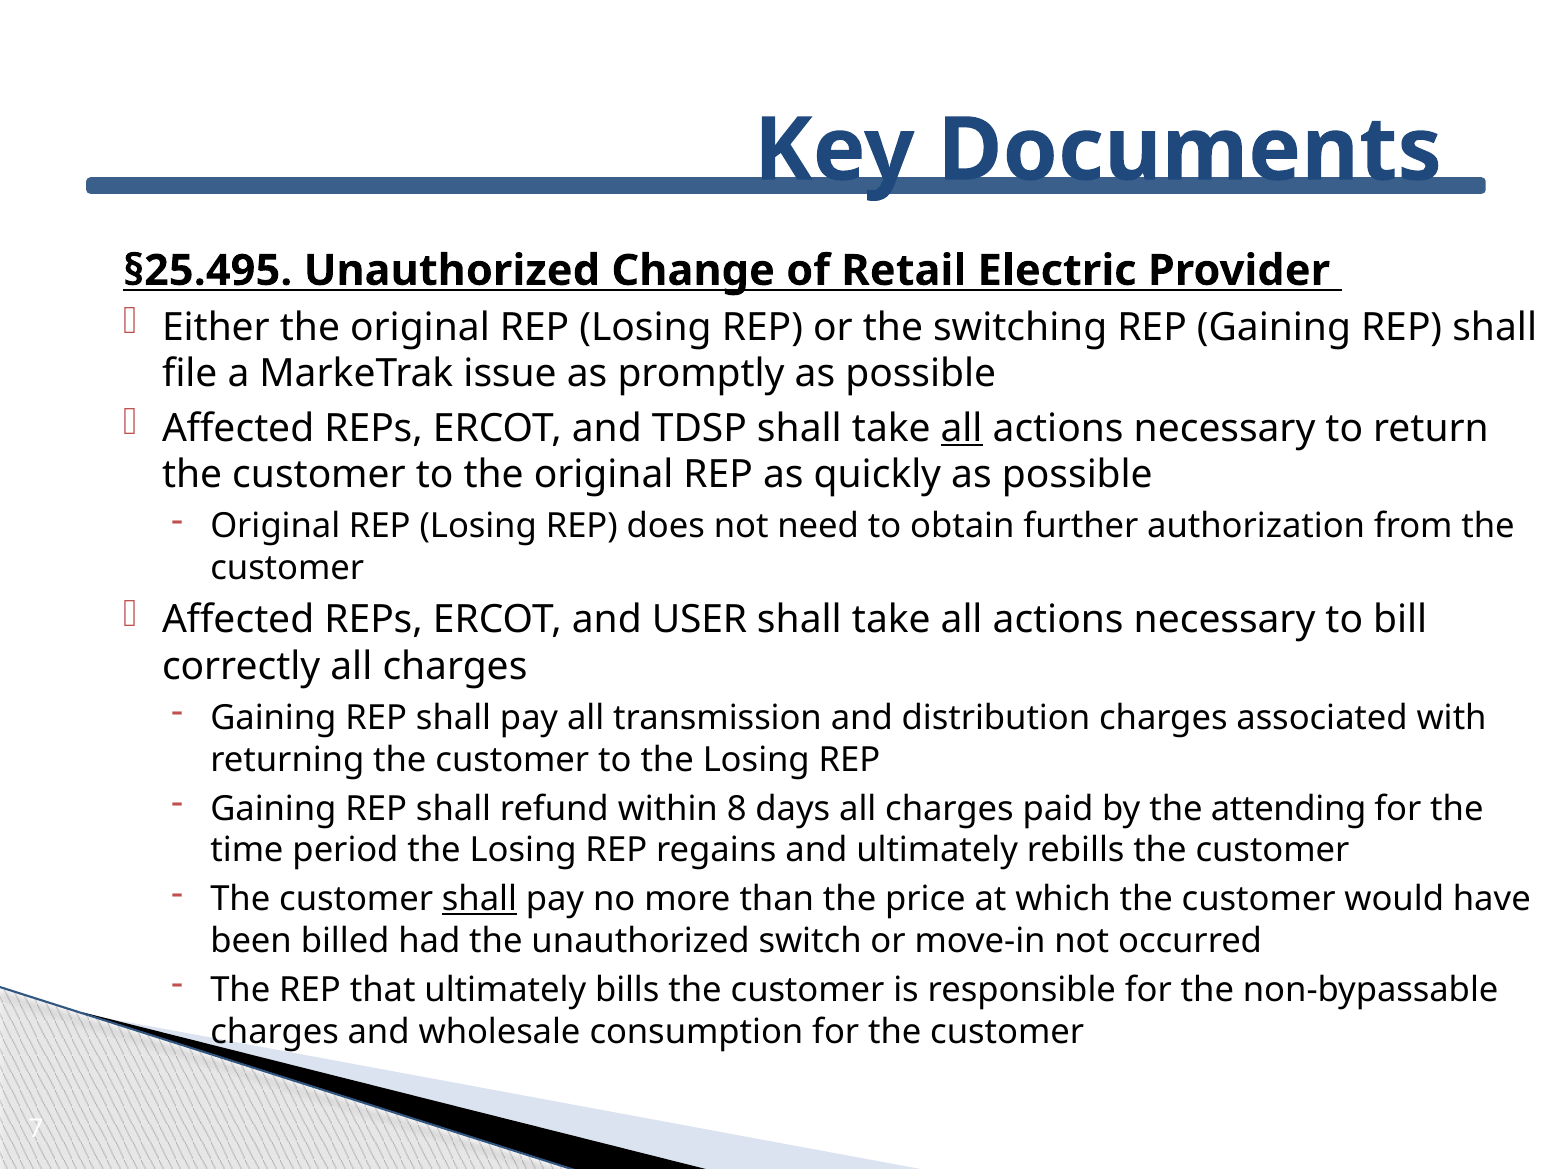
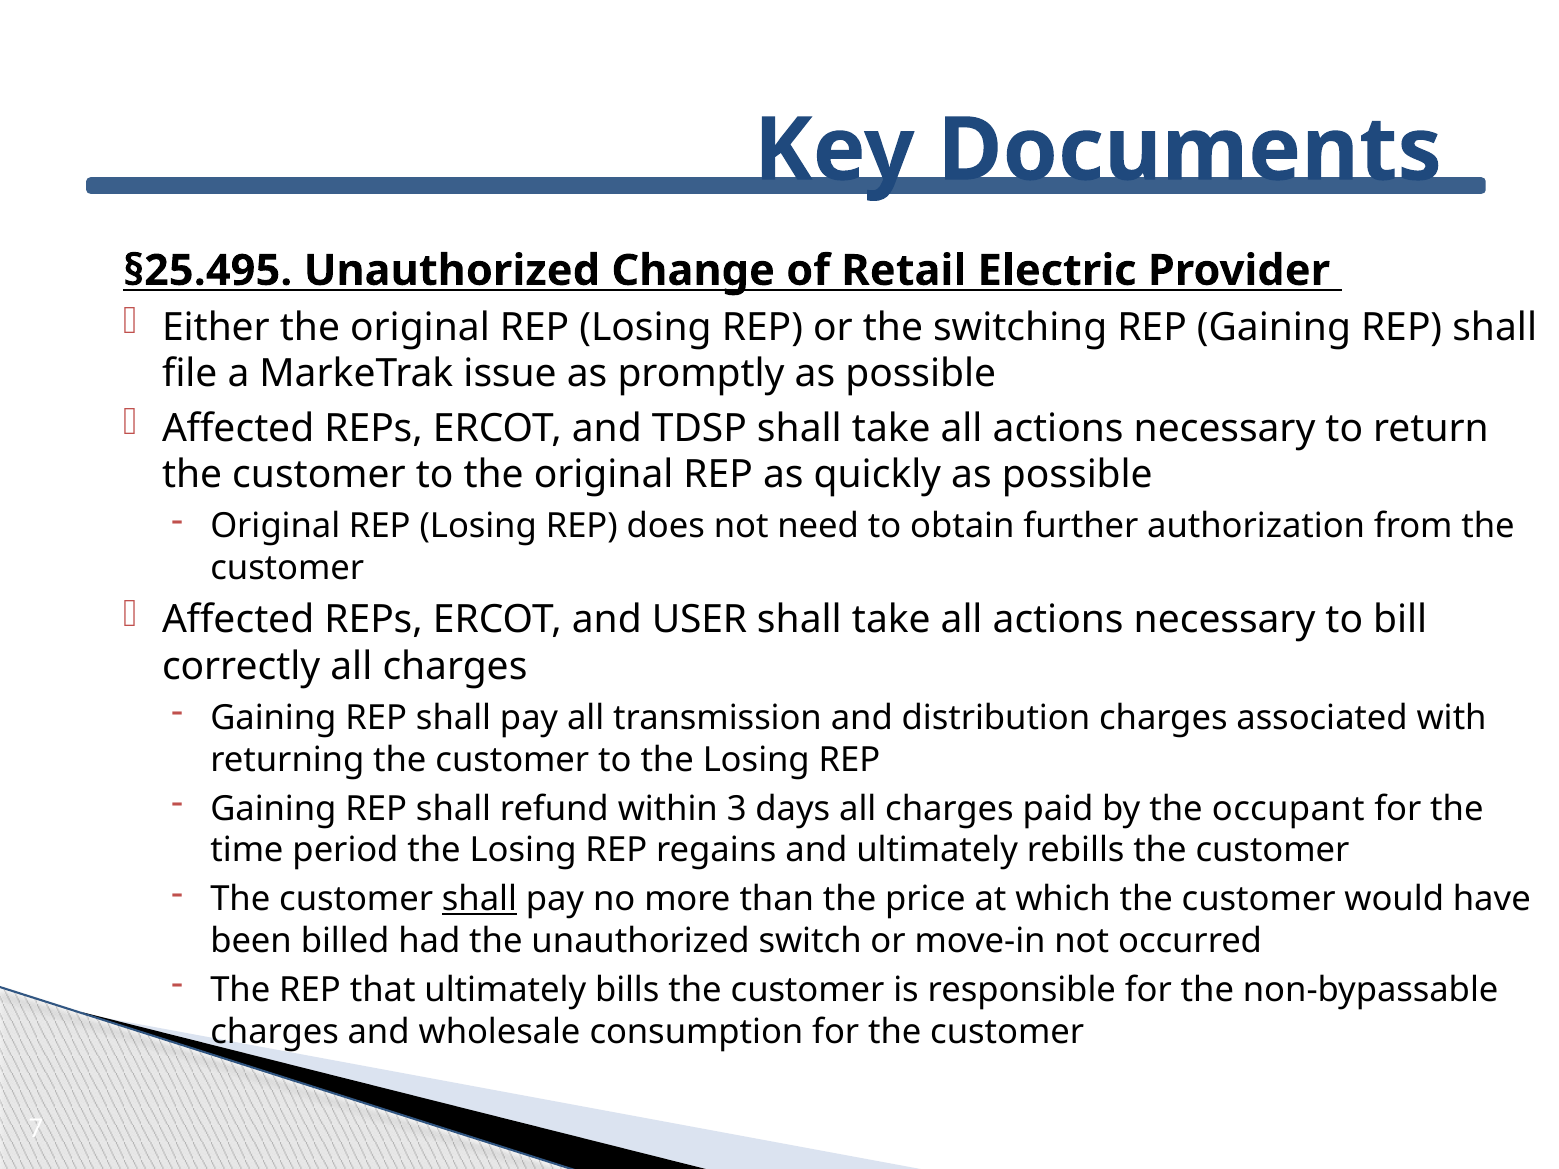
all underline: present -> none (962, 428)
8: 8 -> 3 (737, 809)
attending: attending -> occupant (1288, 809)
